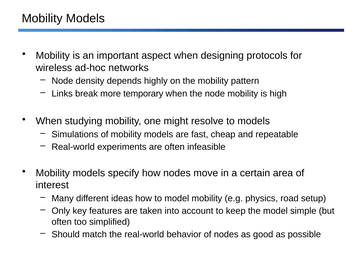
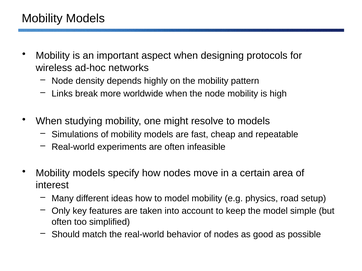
temporary: temporary -> worldwide (143, 94)
